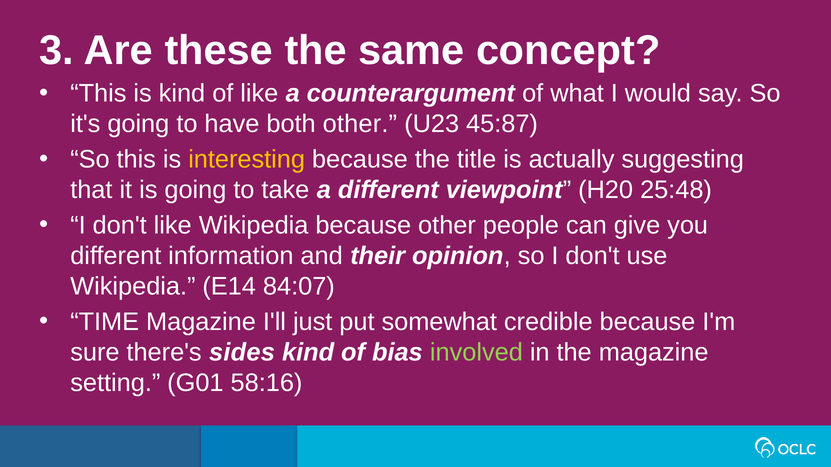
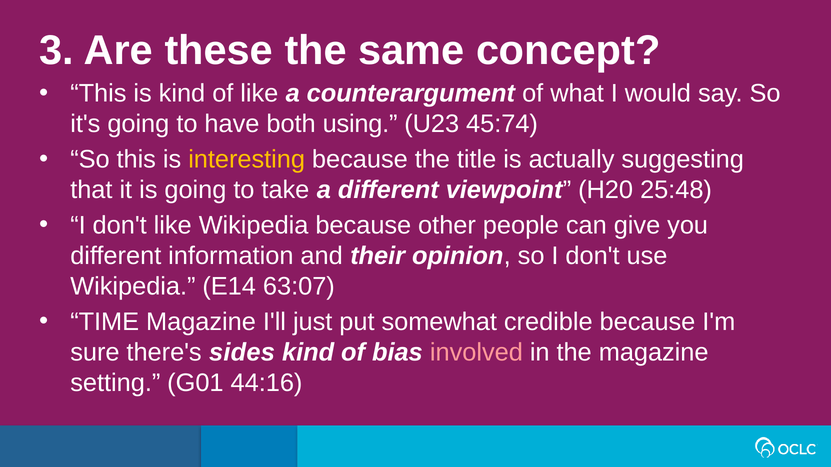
both other: other -> using (360, 124)
45:87: 45:87 -> 45:74 (502, 124)
84:07: 84:07 -> 63:07 (299, 287)
involved colour: light green -> pink (476, 353)
58:16: 58:16 -> 44:16 (267, 383)
